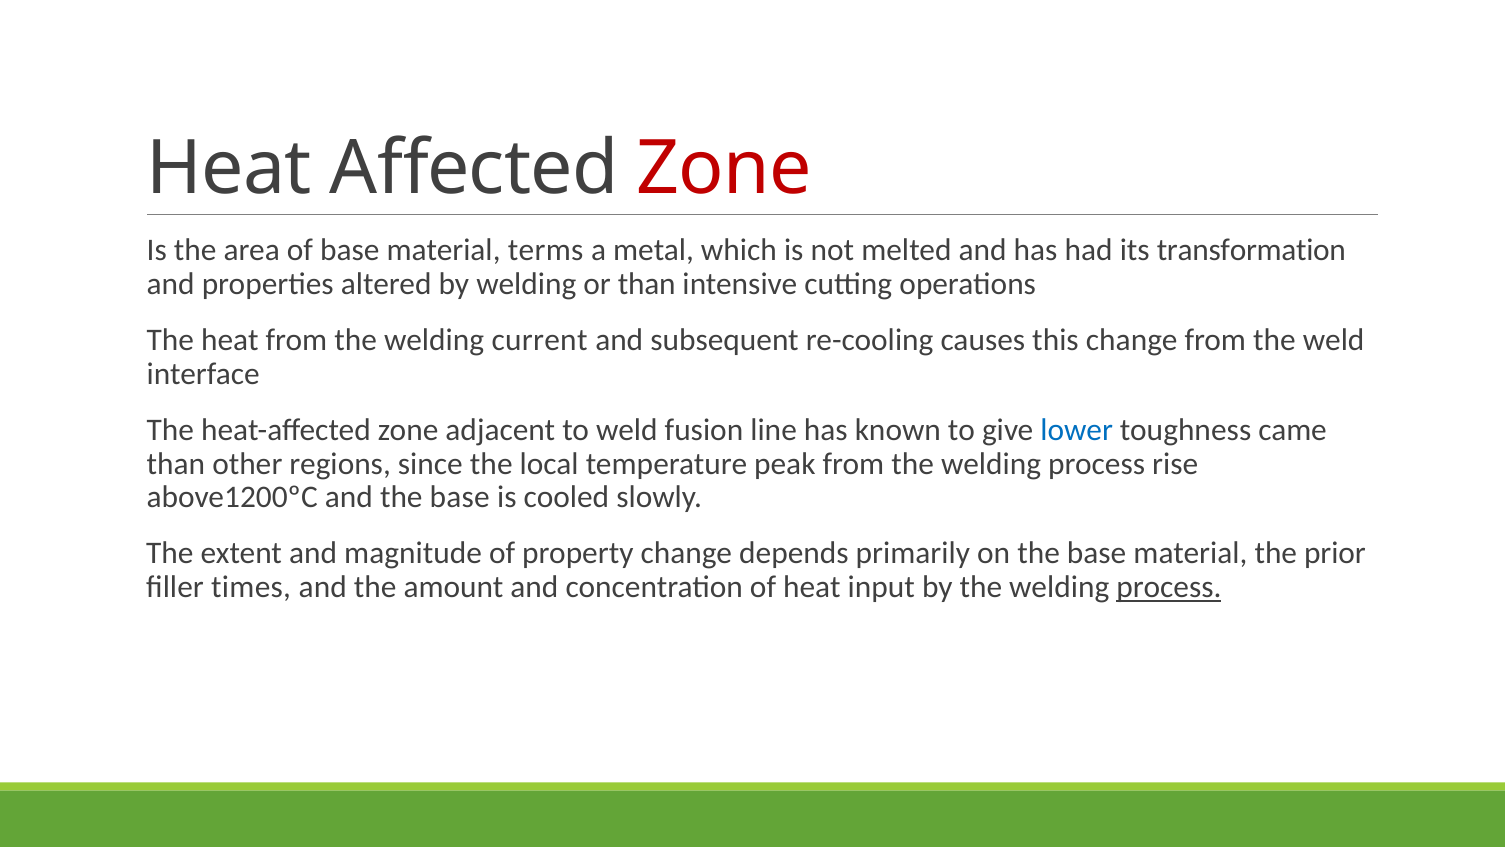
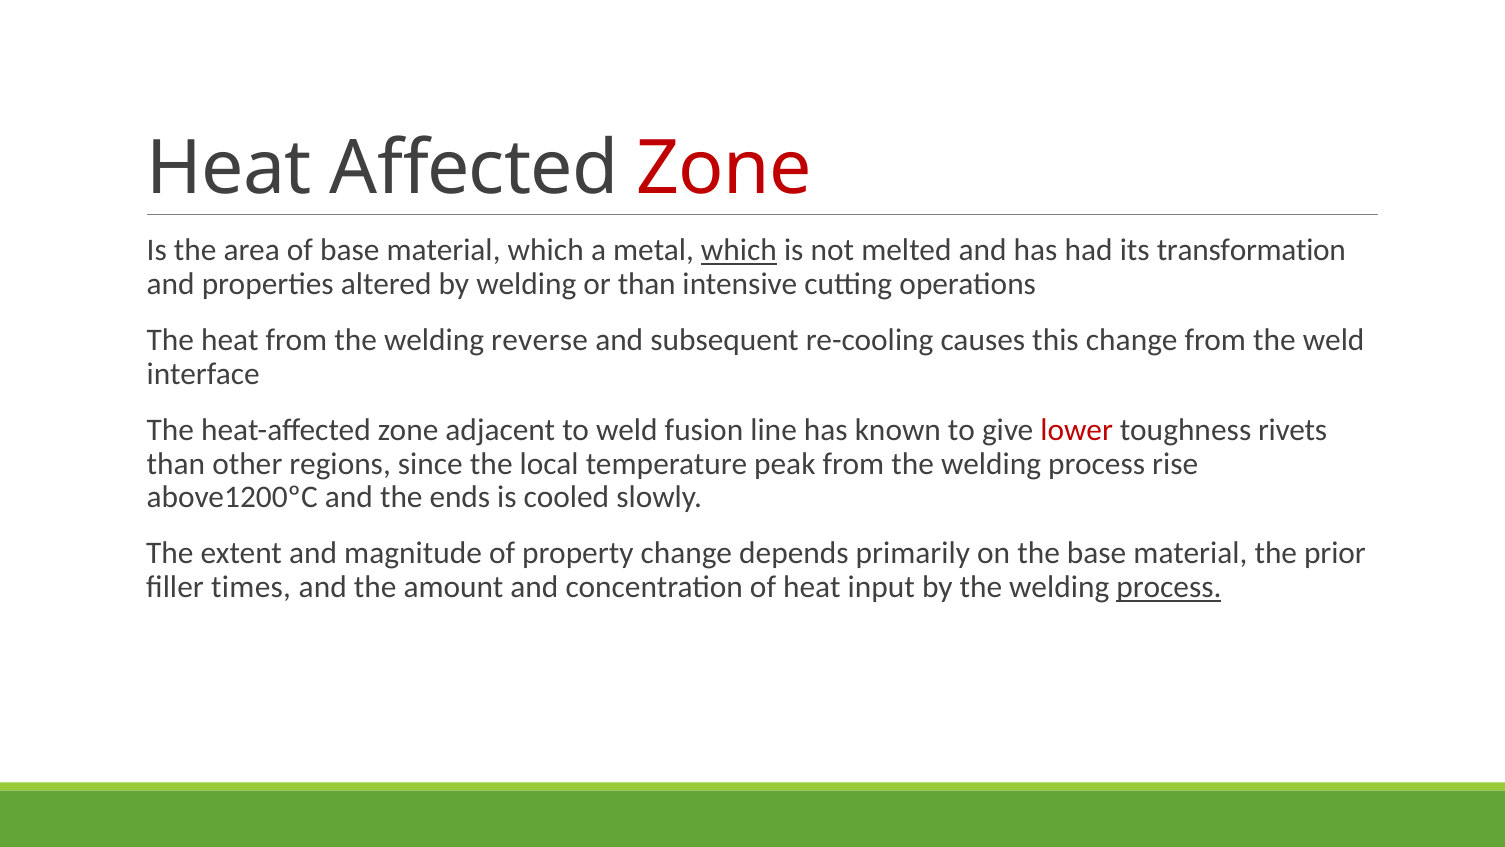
material terms: terms -> which (546, 250)
which underline: none -> present (739, 250)
current: current -> reverse (540, 340)
lower colour: blue -> red (1077, 430)
came: came -> rivets (1293, 430)
and the base: base -> ends (460, 497)
